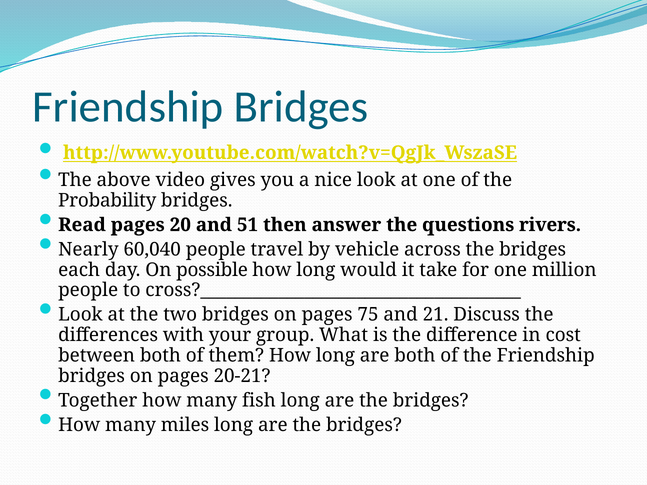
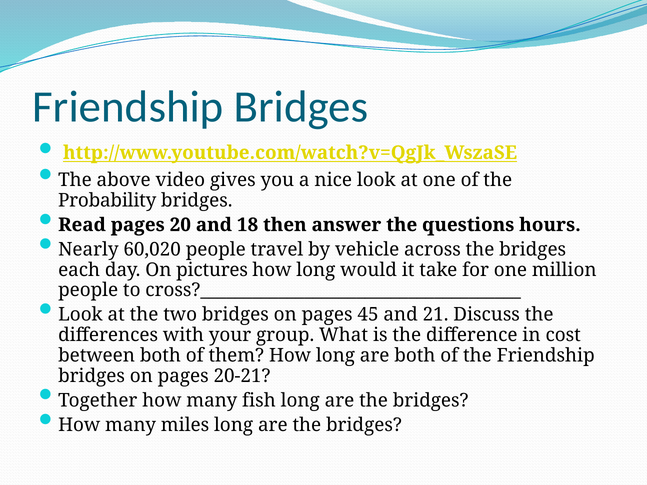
51: 51 -> 18 (248, 225)
rivers: rivers -> hours (550, 225)
60,040: 60,040 -> 60,020 (152, 250)
possible: possible -> pictures (212, 270)
75: 75 -> 45 (368, 315)
